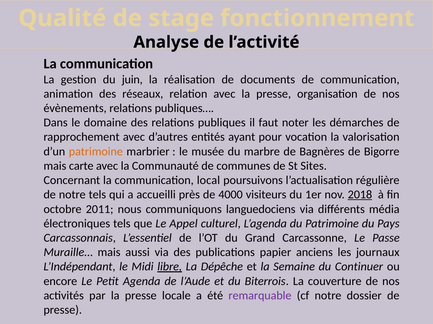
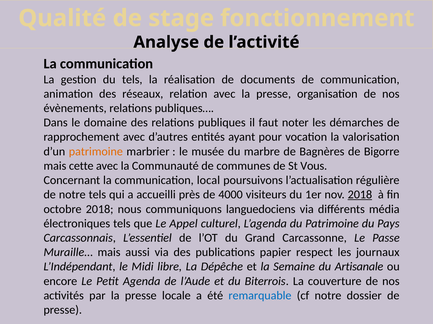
du juin: juin -> tels (132, 80)
carte: carte -> cette (81, 166)
Sites: Sites -> Vous (314, 166)
octobre 2011: 2011 -> 2018 (100, 210)
anciens: anciens -> respect (314, 253)
libre underline: present -> none (170, 267)
Continuer: Continuer -> Artisanale (359, 267)
remarquable colour: purple -> blue (260, 296)
